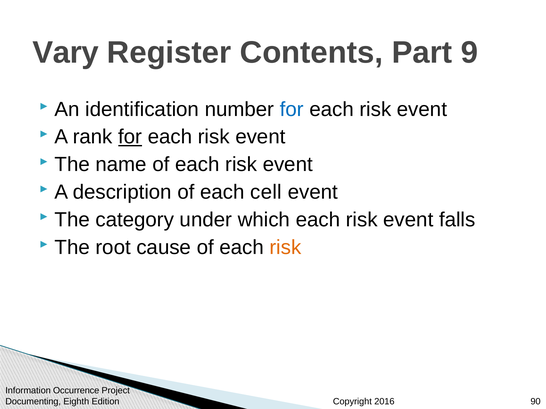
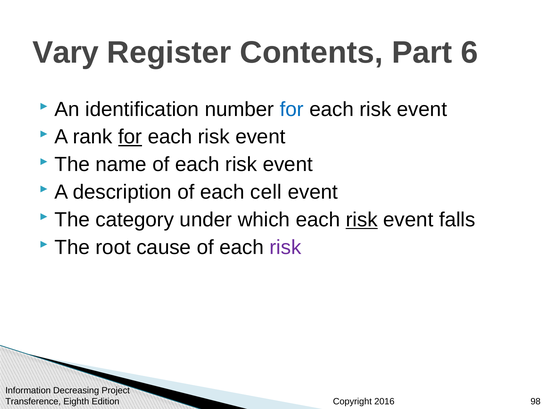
9: 9 -> 6 (470, 53)
risk underline: none -> present (362, 220)
risk colour: orange -> purple (285, 248)
Occurrence: Occurrence -> Decreasing (76, 391)
Documenting: Documenting -> Transference (33, 402)
90: 90 -> 98 (536, 402)
